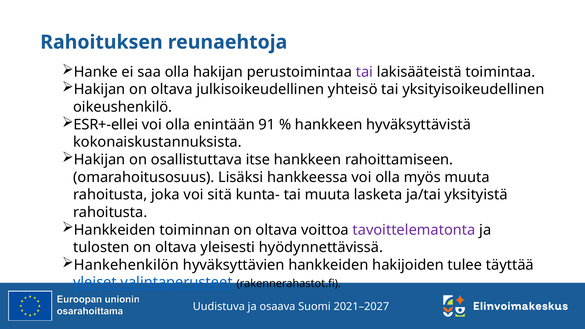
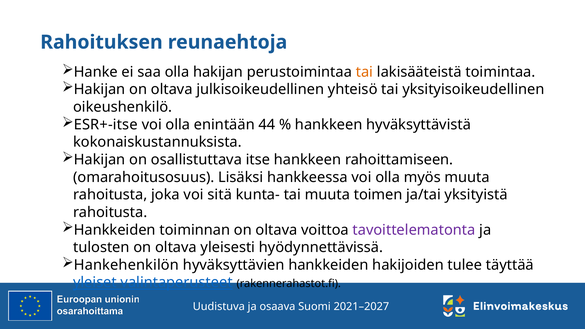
tai colour: purple -> orange (364, 72)
ESR+-ellei: ESR+-ellei -> ESR+-itse (106, 125)
91: 91 -> 44 (267, 125)
lasketa: lasketa -> toimen (378, 195)
